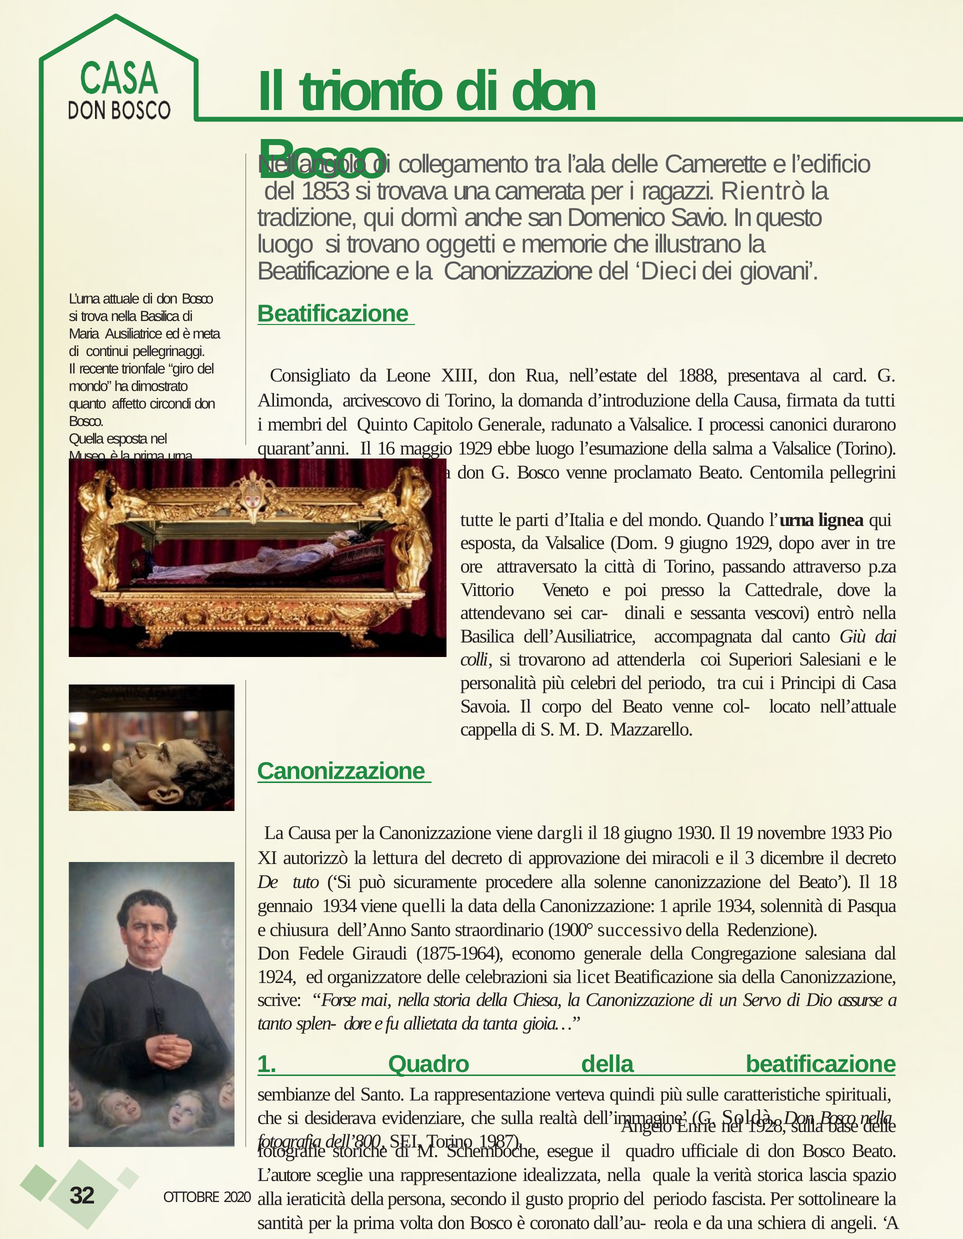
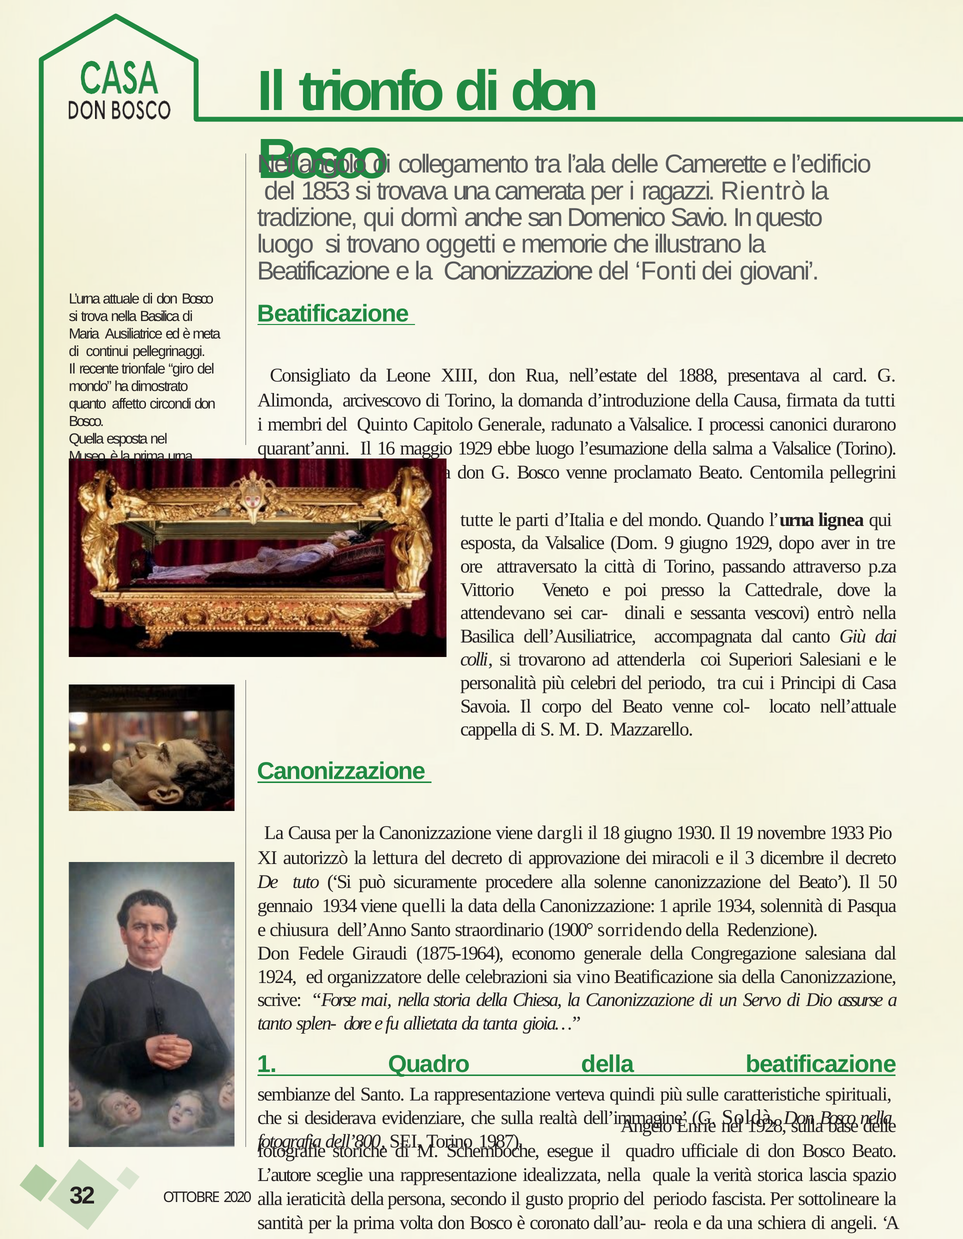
Dieci: Dieci -> Fonti (666, 271)
Beato Il 18: 18 -> 50 (888, 882)
successivo: successivo -> sorridendo (640, 930)
licet: licet -> vino (593, 977)
